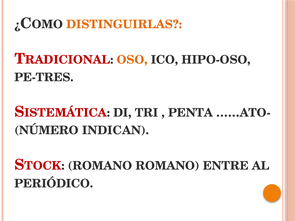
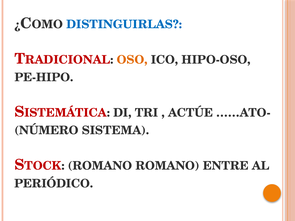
DISTINGUIRLAS colour: orange -> blue (124, 24)
PE-TRES: PE-TRES -> PE-HIPO (44, 78)
PENTA: PENTA -> ACTÚE (190, 113)
INDICAN: INDICAN -> SISTEMA (116, 131)
